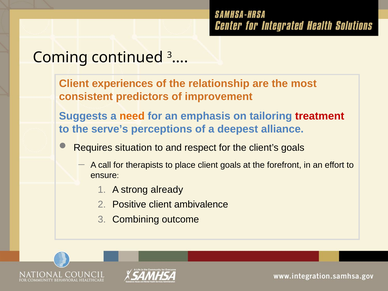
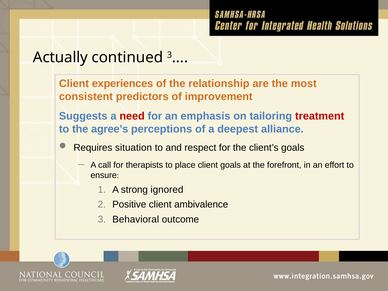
Coming: Coming -> Actually (60, 57)
need colour: orange -> red (132, 116)
serve’s: serve’s -> agree’s (110, 129)
already: already -> ignored (167, 190)
Combining: Combining -> Behavioral (136, 219)
